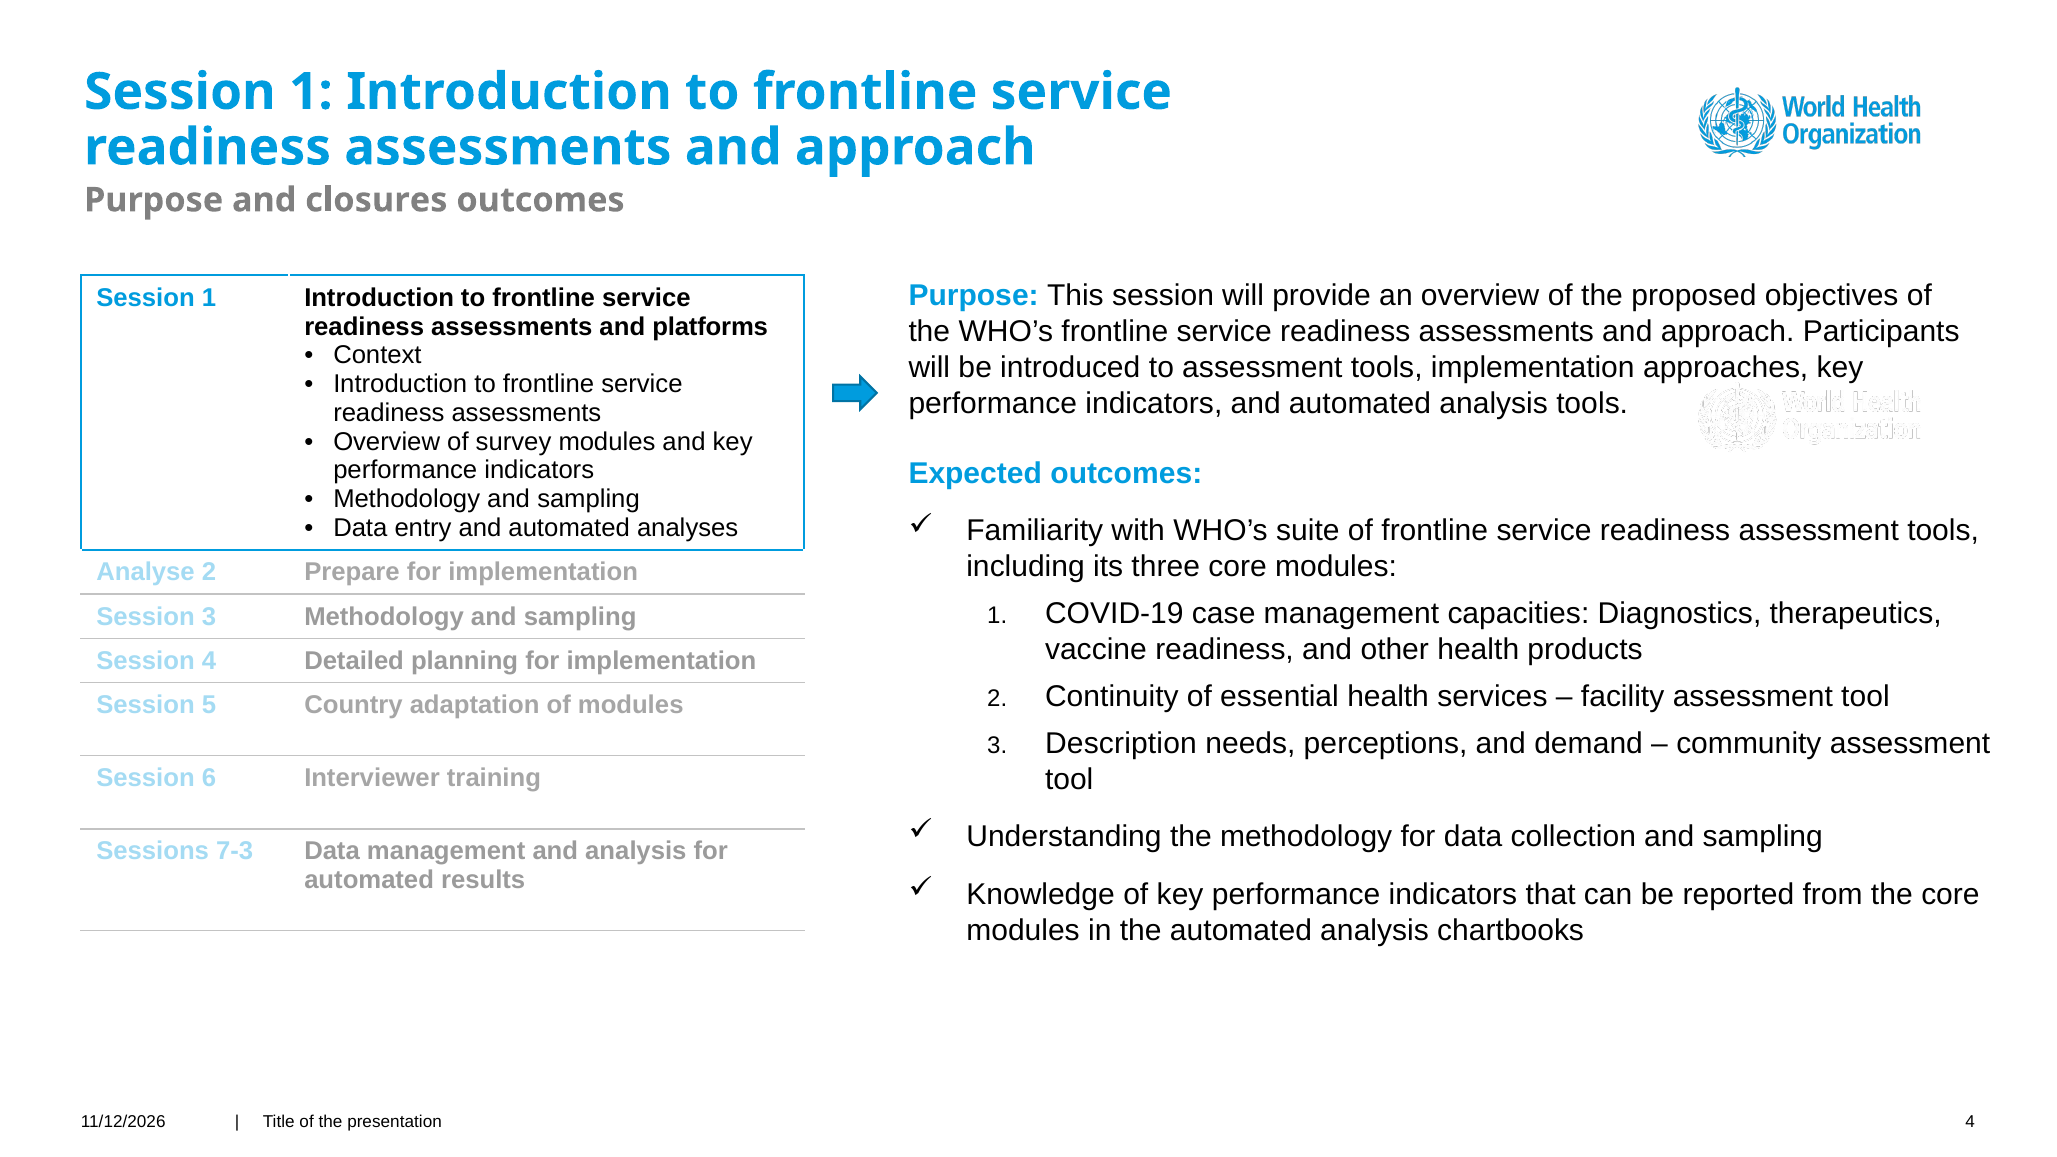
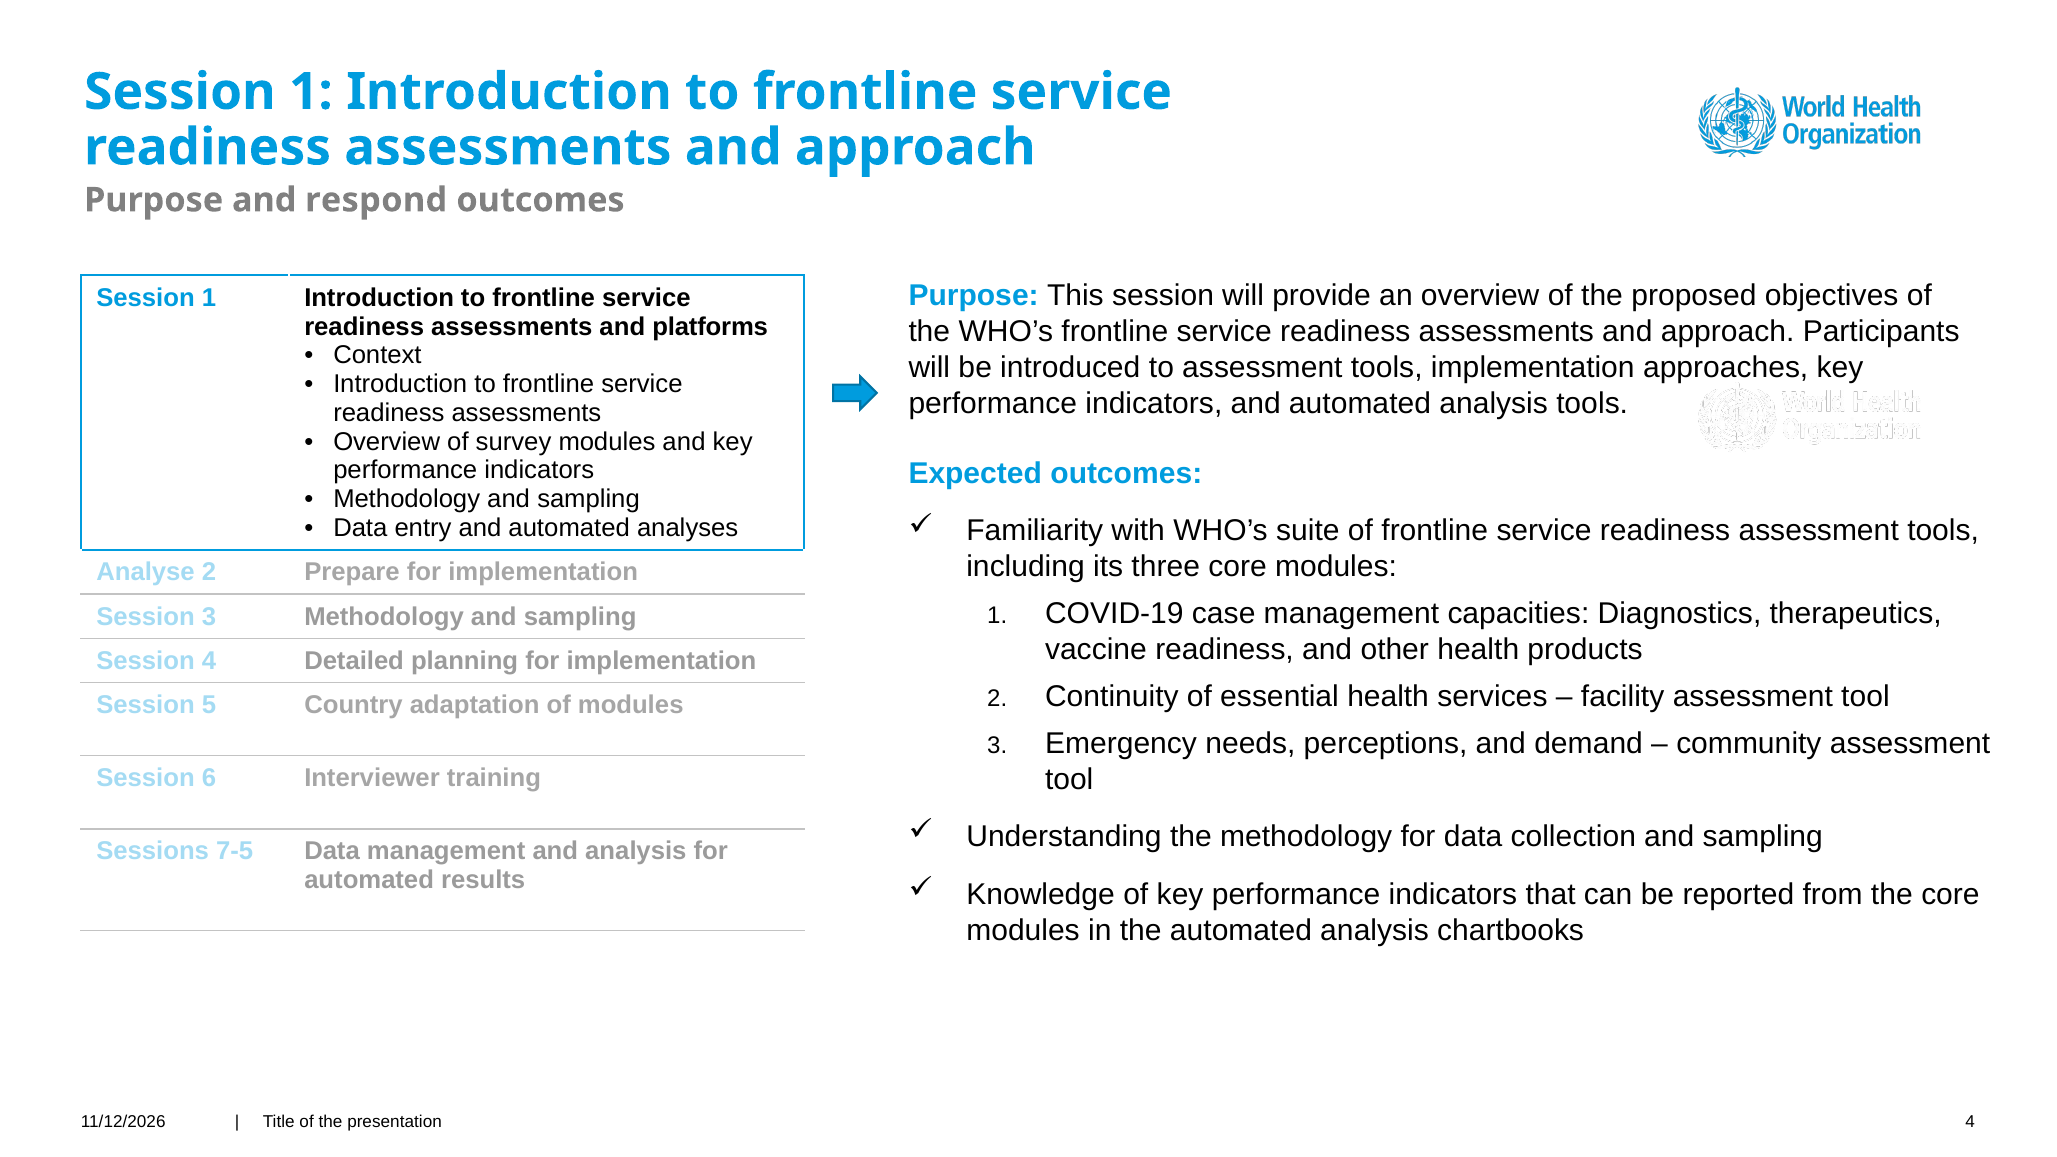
closures: closures -> respond (376, 200)
Description: Description -> Emergency (1121, 743)
7-3: 7-3 -> 7-5 (235, 852)
